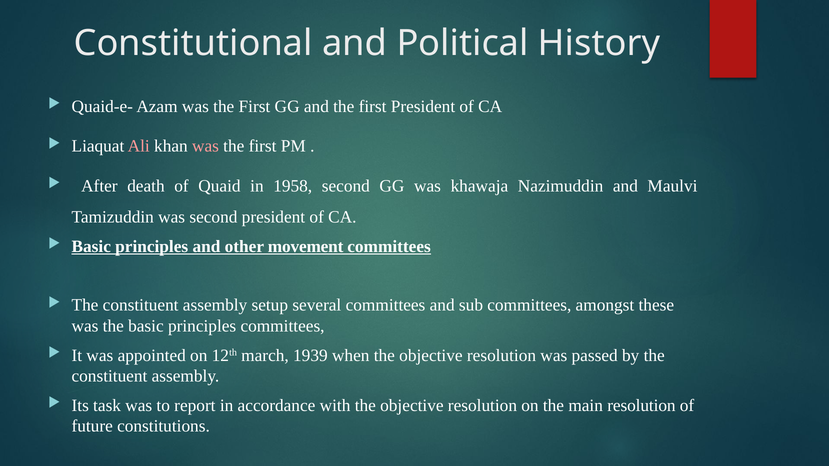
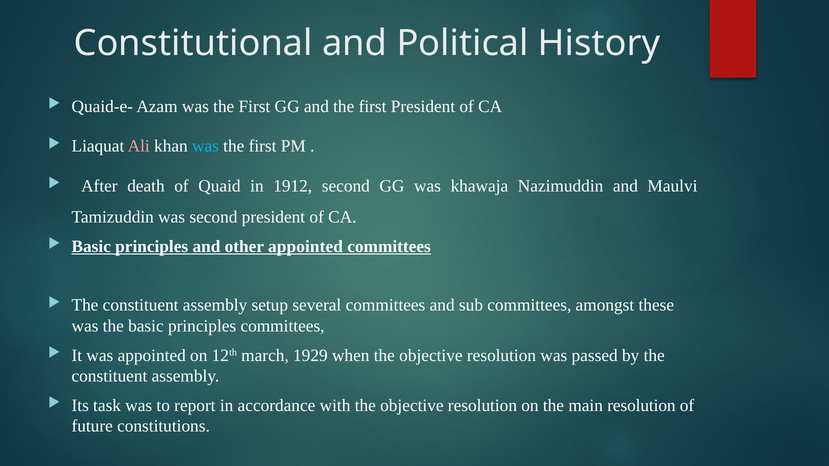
was colour: pink -> light blue (205, 146)
1958: 1958 -> 1912 (293, 186)
other movement: movement -> appointed (305, 247)
1939: 1939 -> 1929 (310, 356)
